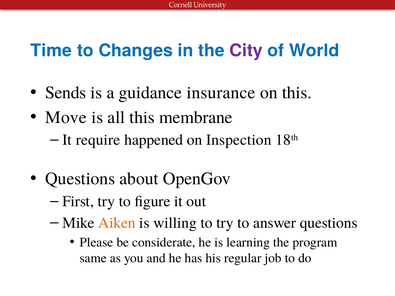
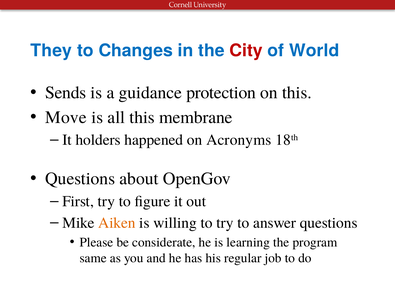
Time: Time -> They (51, 51)
City colour: purple -> red (246, 51)
insurance: insurance -> protection (221, 93)
require: require -> holders (98, 140)
Inspection: Inspection -> Acronyms (239, 140)
